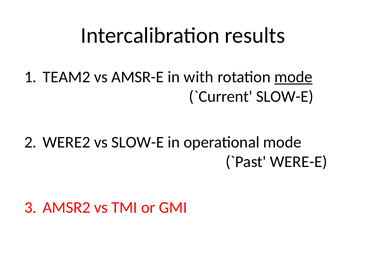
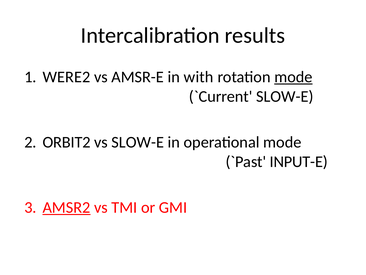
TEAM2: TEAM2 -> WERE2 (66, 77)
WERE2: WERE2 -> ORBIT2 (67, 142)
WERE-E: WERE-E -> INPUT-E (299, 161)
AMSR2 underline: none -> present (66, 207)
